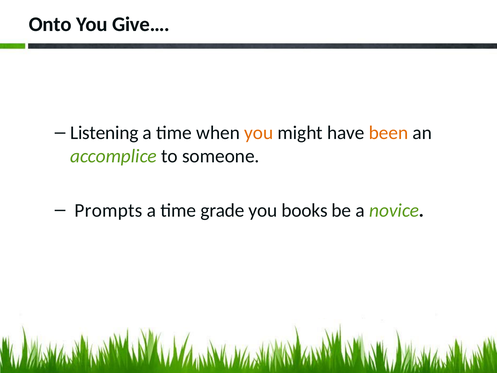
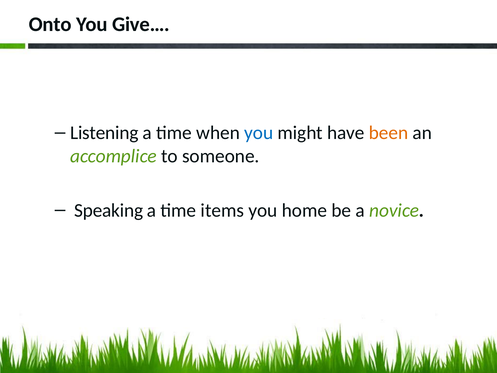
you colour: orange -> blue (259, 133)
Prompts: Prompts -> Speaking (109, 210)
grade: grade -> items (222, 210)
books: books -> home (304, 210)
